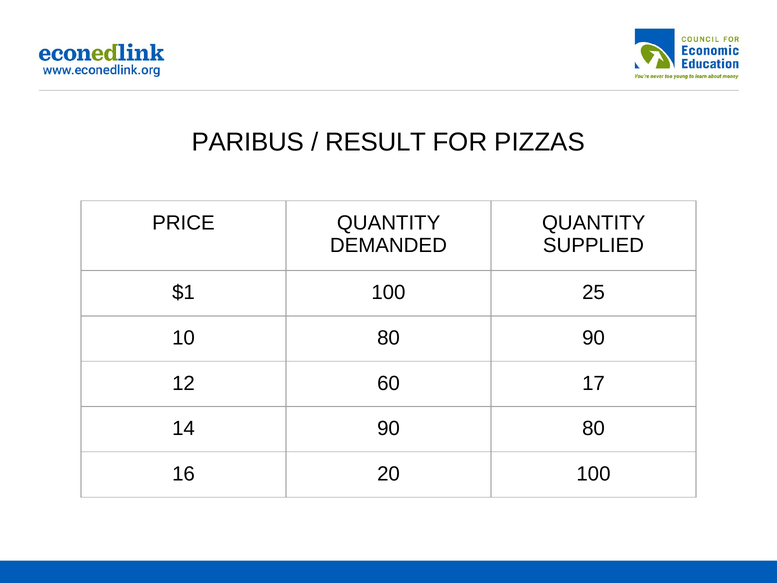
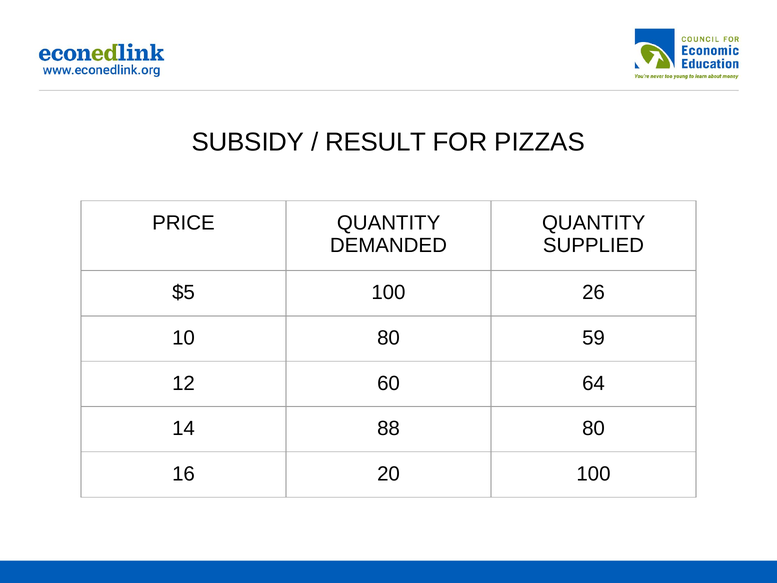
PARIBUS: PARIBUS -> SUBSIDY (248, 142)
$1: $1 -> $5 (183, 293)
25: 25 -> 26 (594, 293)
80 90: 90 -> 59 (594, 338)
17: 17 -> 64 (594, 383)
14 90: 90 -> 88 (389, 428)
